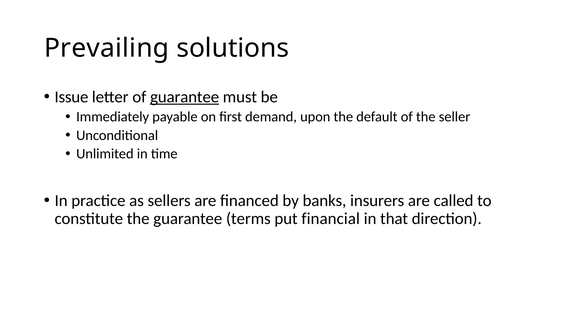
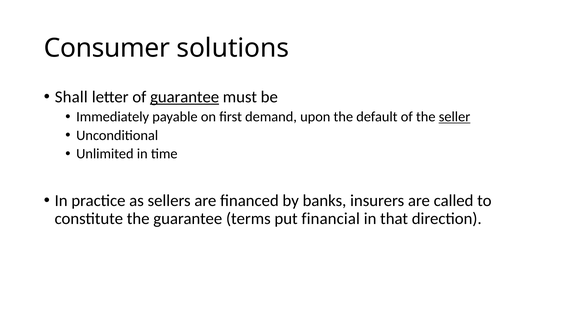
Prevailing: Prevailing -> Consumer (107, 48)
Issue: Issue -> Shall (71, 97)
seller underline: none -> present (455, 117)
